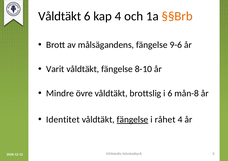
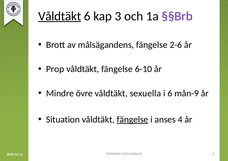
Våldtäkt underline: none -> present (60, 16)
kap 4: 4 -> 3 (118, 16)
§§Brb colour: orange -> purple (177, 16)
9-6: 9-6 -> 2-6 (176, 45)
Varit: Varit -> Prop (55, 69)
8-10: 8-10 -> 6-10 (143, 69)
brottslig: brottslig -> sexuella (145, 94)
mån-8: mån-8 -> mån-9 (187, 94)
Identitet: Identitet -> Situation (63, 120)
råhet: råhet -> anses (165, 120)
